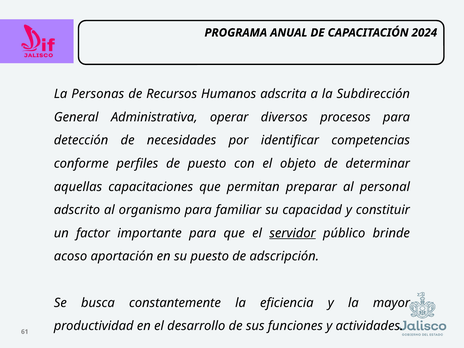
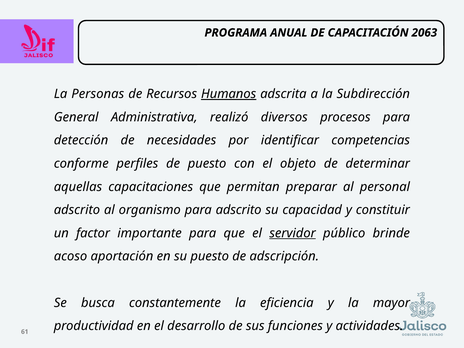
2024: 2024 -> 2063 (424, 33)
Humanos underline: none -> present (229, 94)
operar: operar -> realizó (229, 117)
para familiar: familiar -> adscrito (239, 210)
